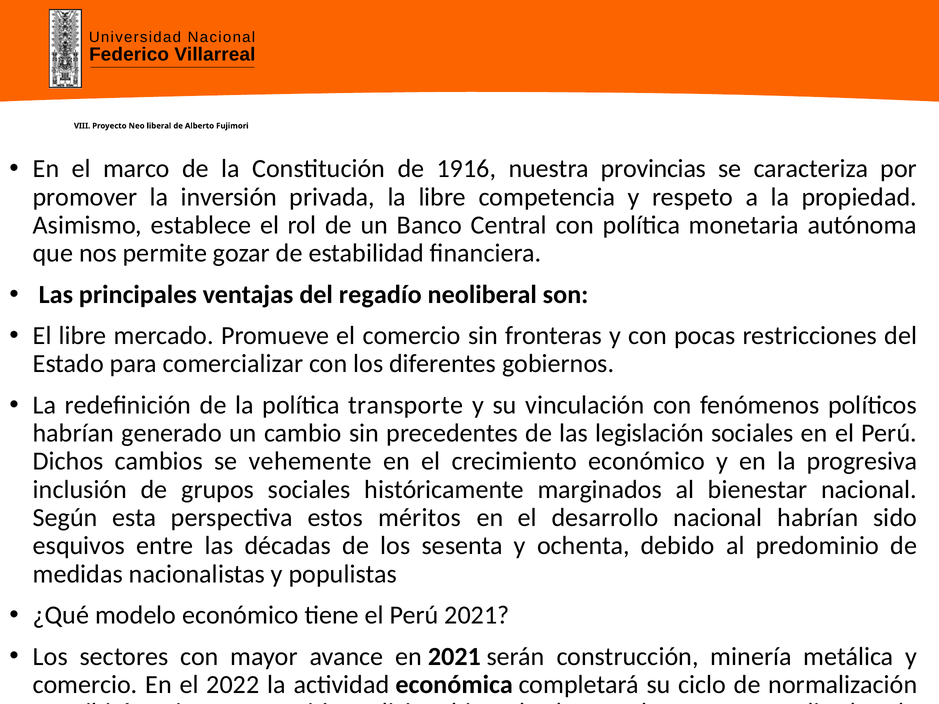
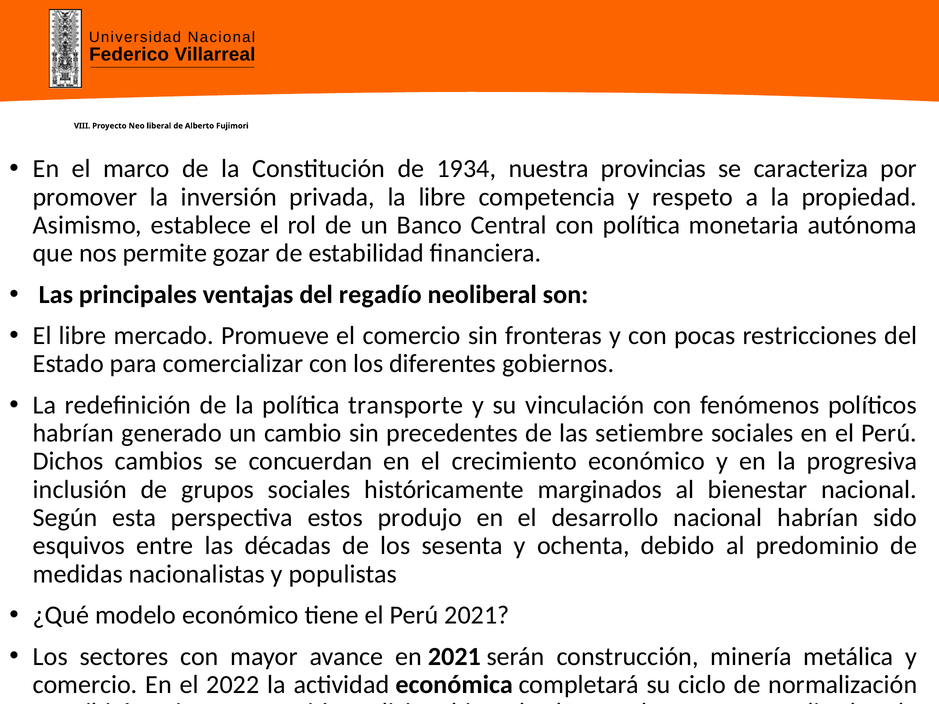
1916: 1916 -> 1934 (466, 169)
legislación: legislación -> setiembre (650, 433)
vehemente: vehemente -> concuerdan (310, 462)
méritos: méritos -> produjo (420, 518)
